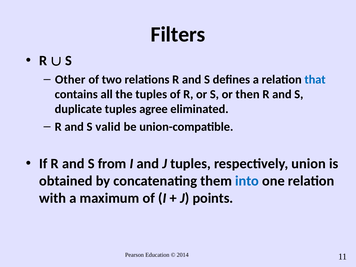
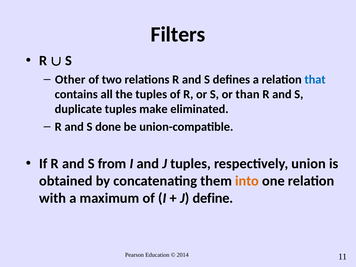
then: then -> than (248, 94)
agree: agree -> make (153, 109)
valid: valid -> done (108, 127)
into colour: blue -> orange (247, 181)
points: points -> define (213, 198)
